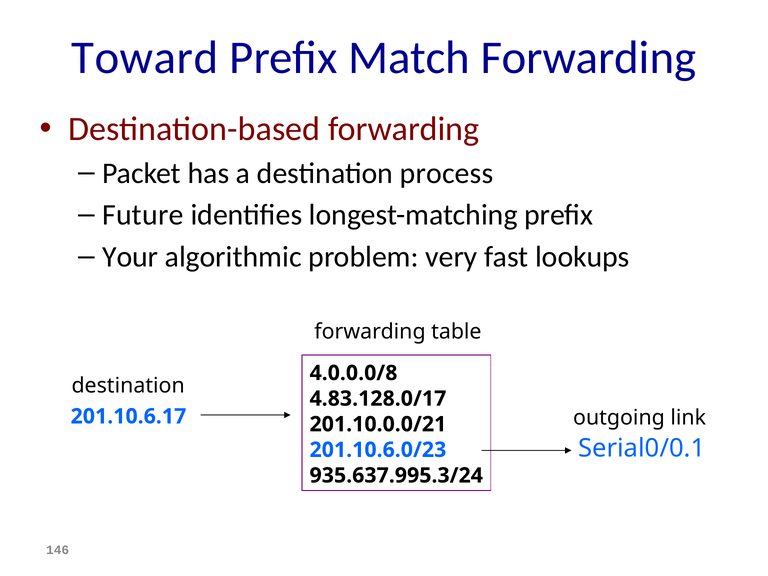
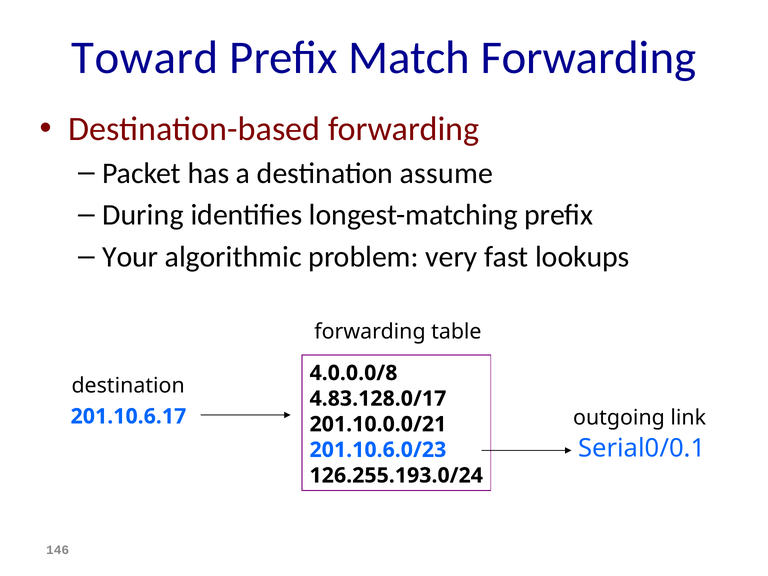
process: process -> assume (447, 173)
Future: Future -> During (143, 215)
935.637.995.3/24: 935.637.995.3/24 -> 126.255.193.0/24 (396, 475)
